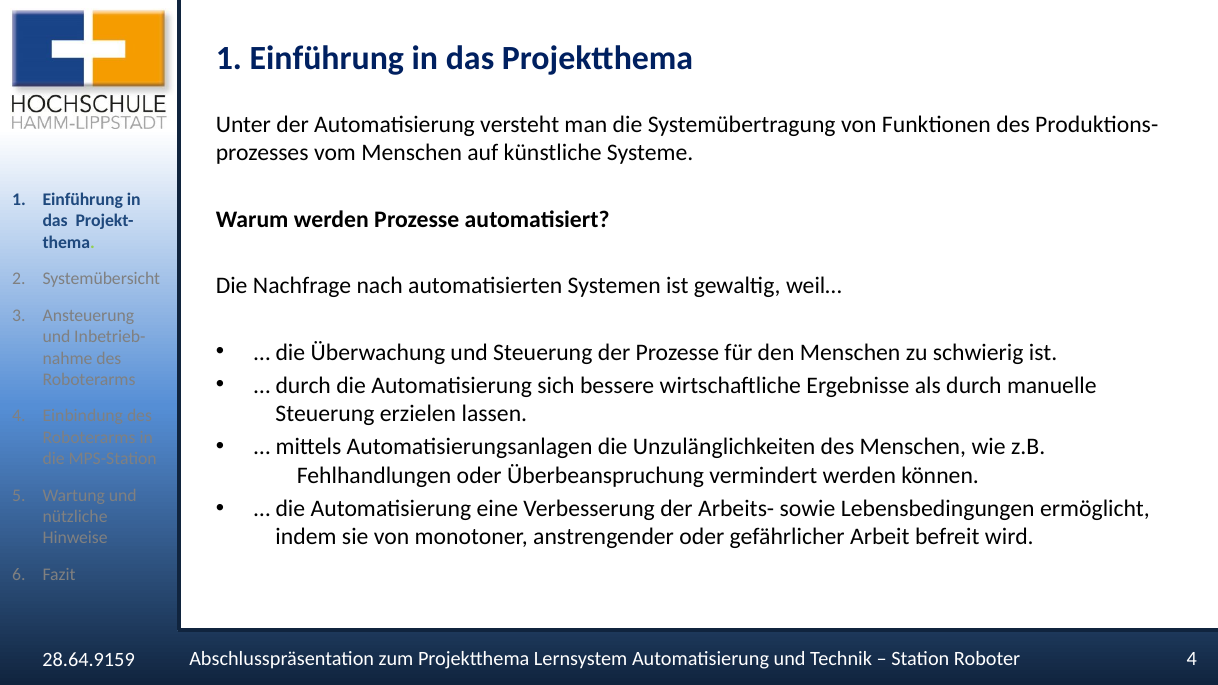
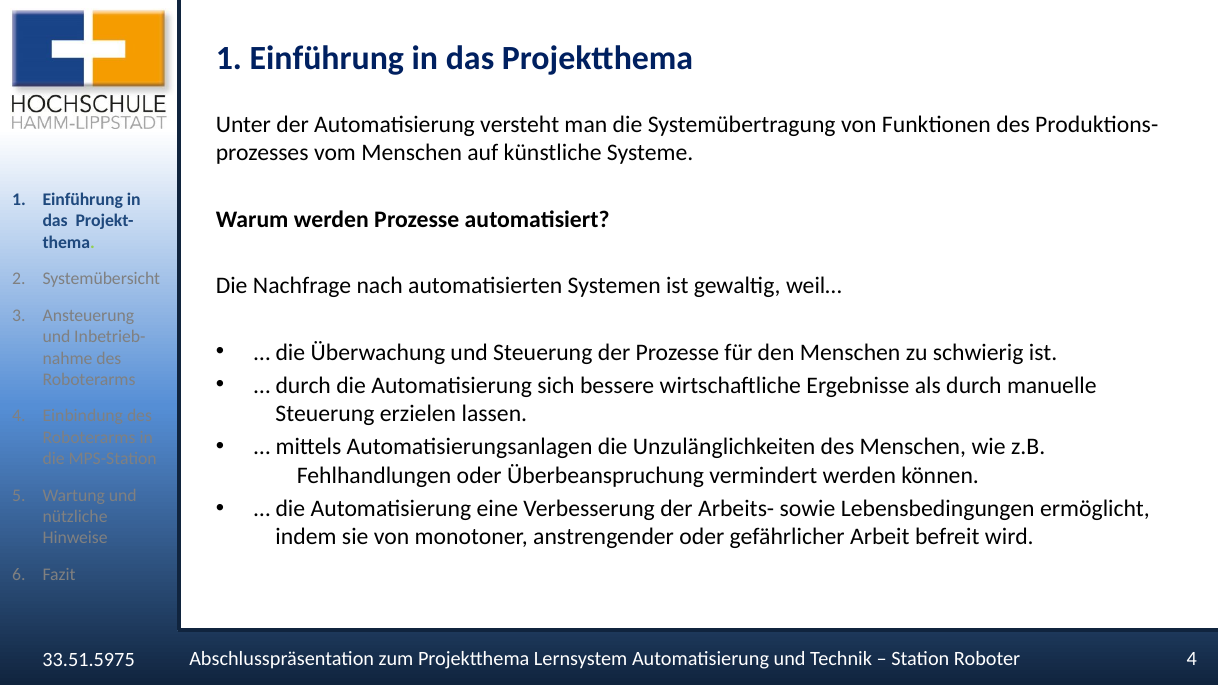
28.64.9159: 28.64.9159 -> 33.51.5975 (89, 660)
